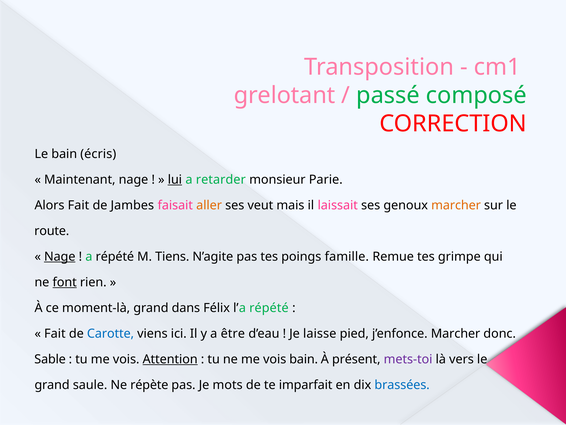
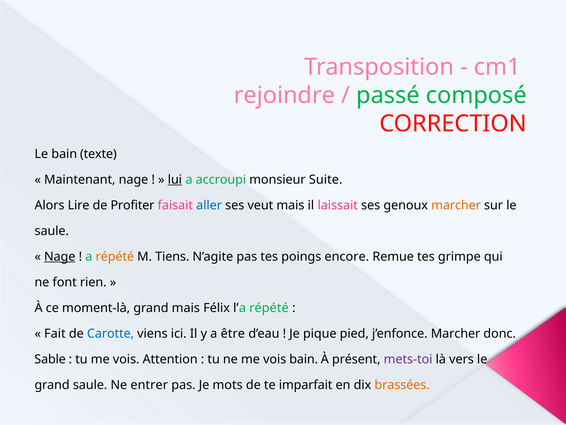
grelotant: grelotant -> rejoindre (284, 95)
écris: écris -> texte (98, 154)
retarder: retarder -> accroupi (221, 179)
Parie: Parie -> Suite (326, 179)
Alors Fait: Fait -> Lire (79, 205)
Jambes: Jambes -> Profiter (132, 205)
aller colour: orange -> blue (209, 205)
route: route -> saule (52, 231)
répété colour: black -> orange (115, 256)
famille: famille -> encore (347, 256)
font underline: present -> none (65, 282)
grand dans: dans -> mais (186, 308)
laisse: laisse -> pique (320, 333)
Attention underline: present -> none (170, 359)
répète: répète -> entrer (149, 384)
brassées colour: blue -> orange (402, 384)
